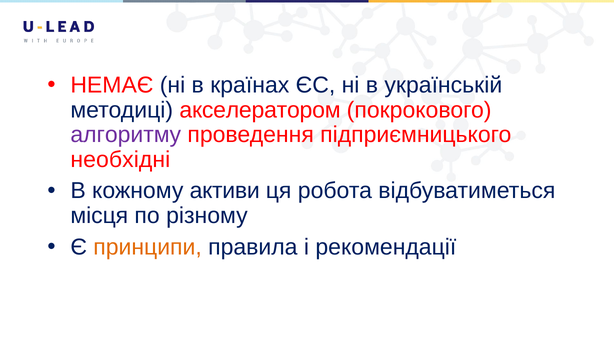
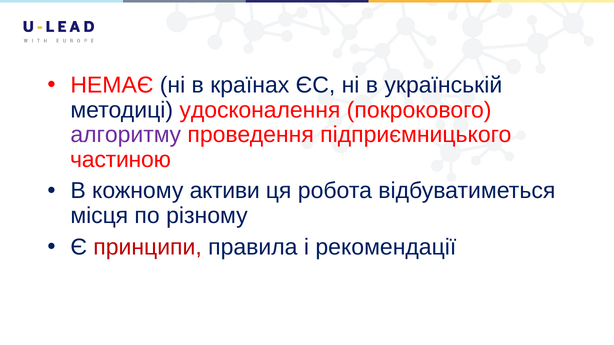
акселератором: акселератором -> удосконалення (260, 110)
необхідні: необхідні -> частиною (121, 160)
принципи colour: orange -> red (148, 247)
